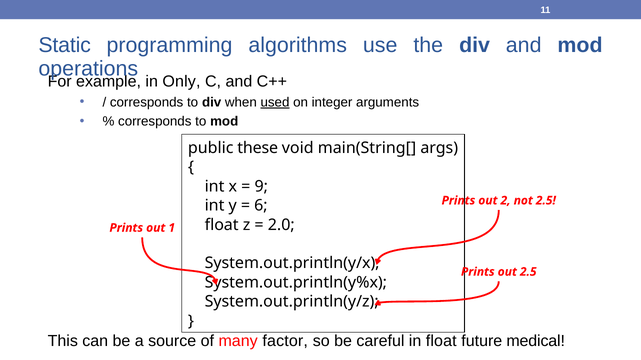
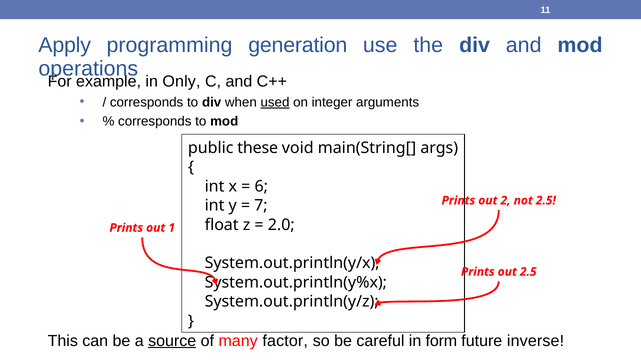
Static: Static -> Apply (65, 46)
algorithms: algorithms -> generation (298, 46)
9: 9 -> 6 (261, 187)
6: 6 -> 7 (261, 206)
source underline: none -> present (172, 341)
in float: float -> form (441, 341)
medical: medical -> inverse (536, 341)
